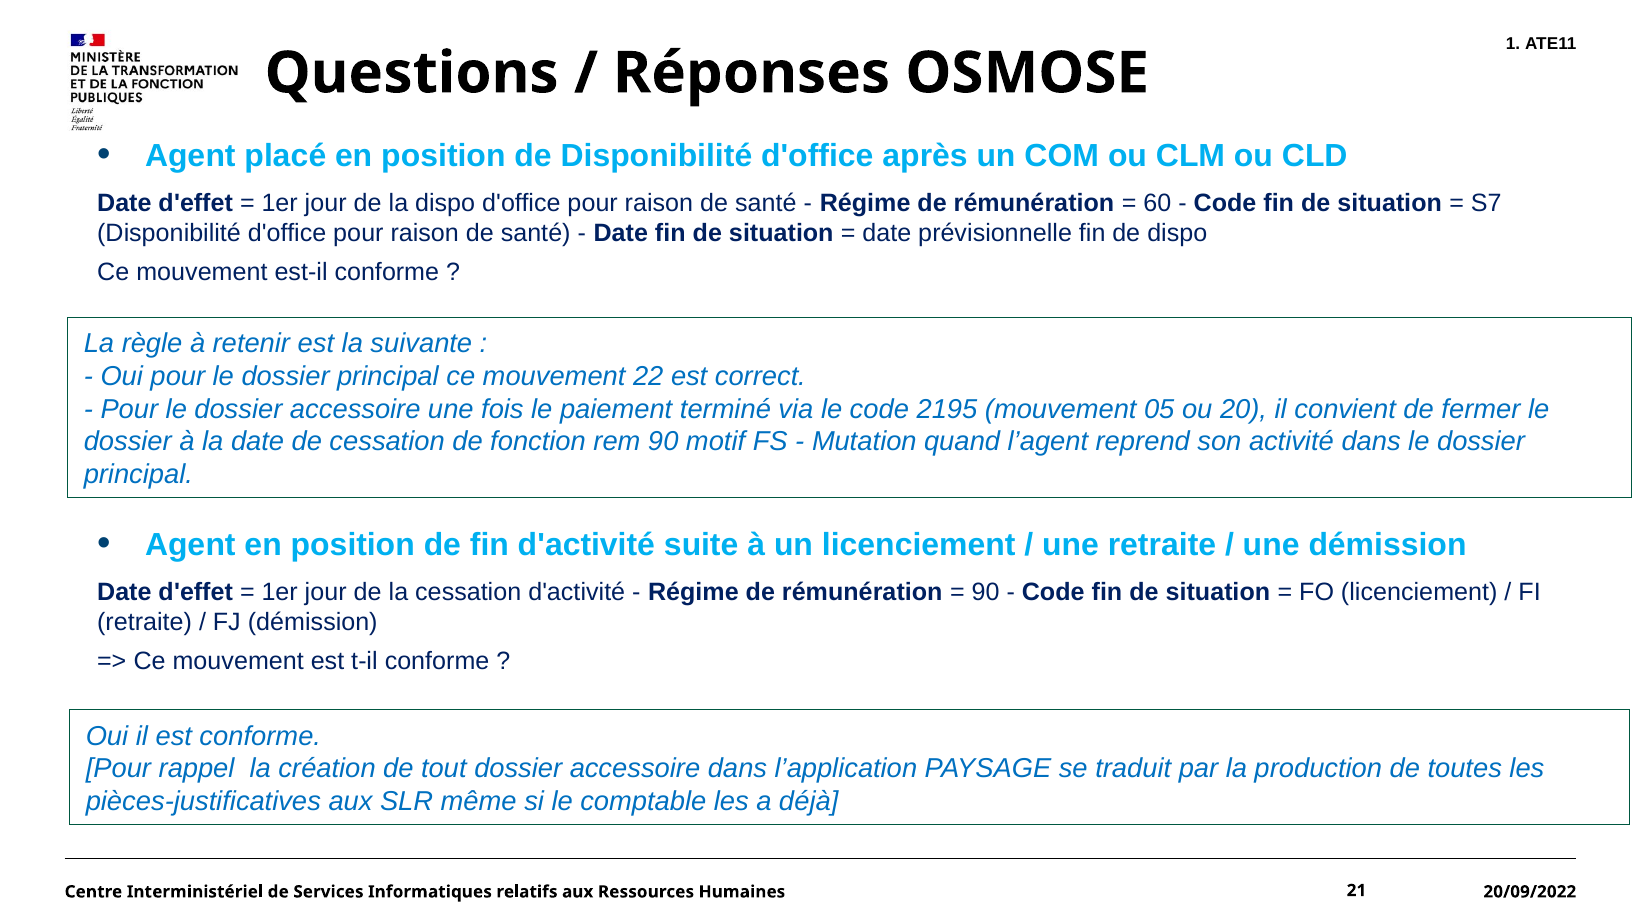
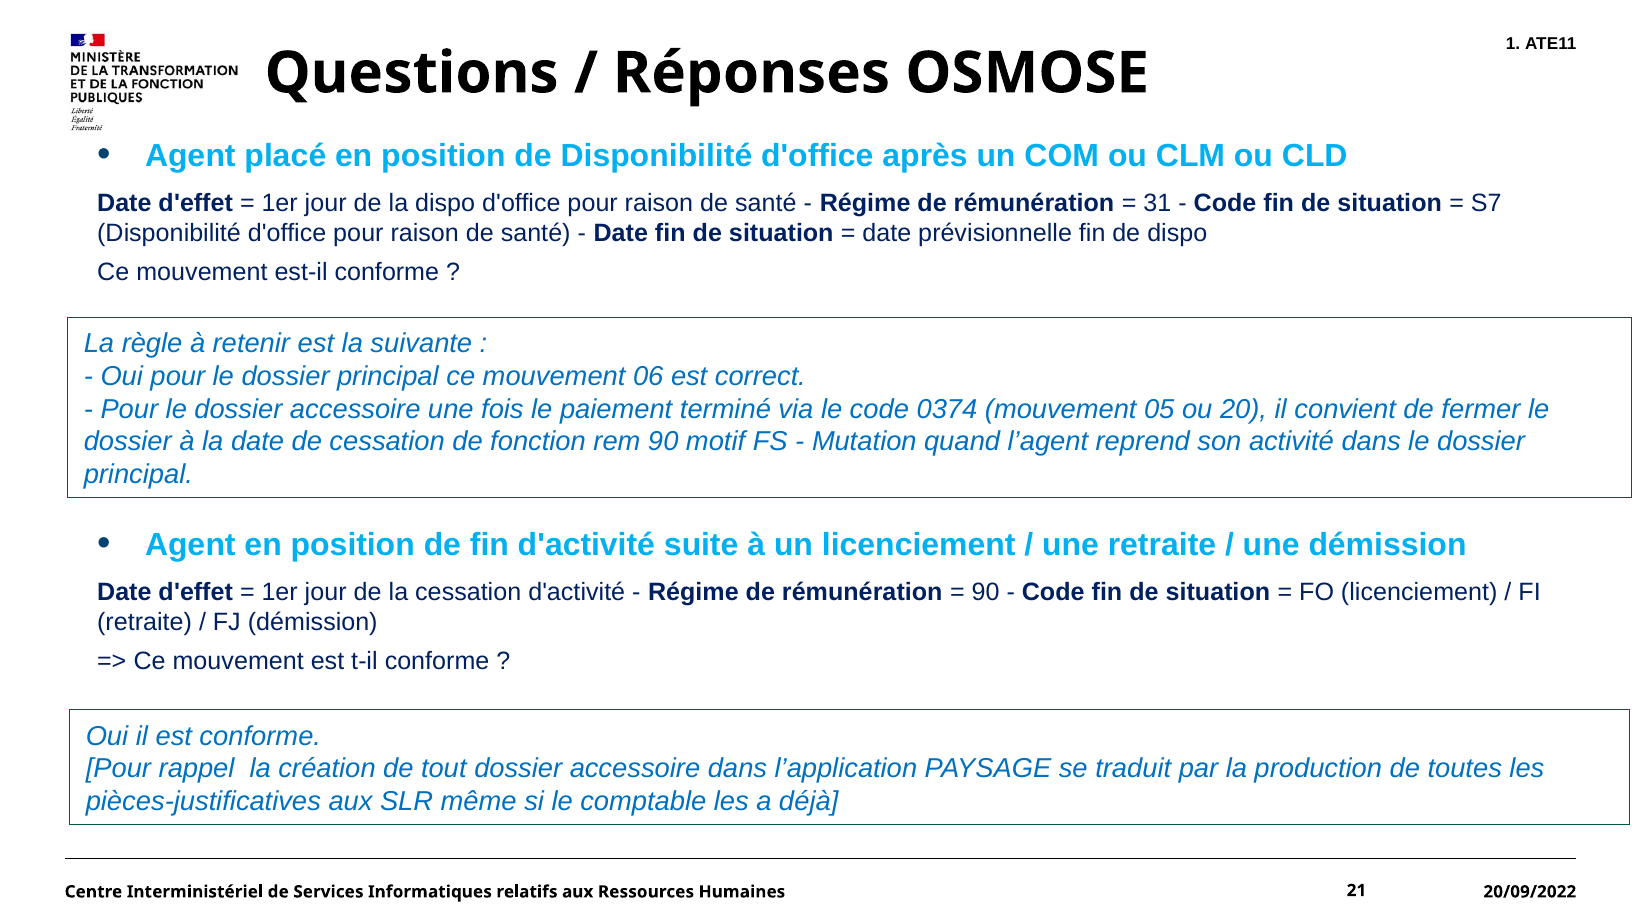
60: 60 -> 31 (1157, 203)
22: 22 -> 06 (648, 376)
2195: 2195 -> 0374 (947, 409)
